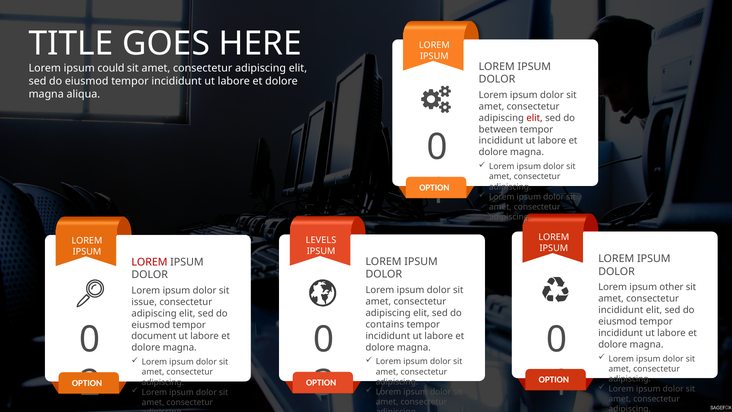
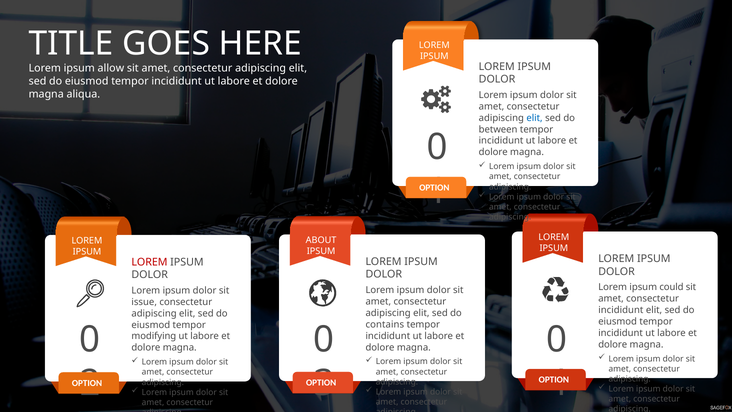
could: could -> allow (111, 68)
elit colour: red -> blue (535, 118)
LEVELS: LEVELS -> ABOUT (321, 240)
other: other -> could (671, 287)
document: document -> modifying (154, 336)
